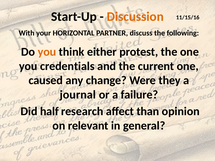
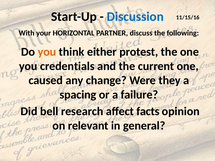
Discussion colour: orange -> blue (135, 17)
journal: journal -> spacing (78, 95)
half: half -> bell (49, 112)
than: than -> facts (148, 112)
